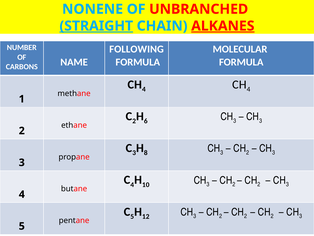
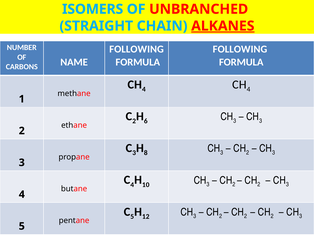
NONENE: NONENE -> ISOMERS (93, 9)
STRAIGHT underline: present -> none (96, 26)
MOLECULAR: MOLECULAR -> FOLLOWING (240, 49)
